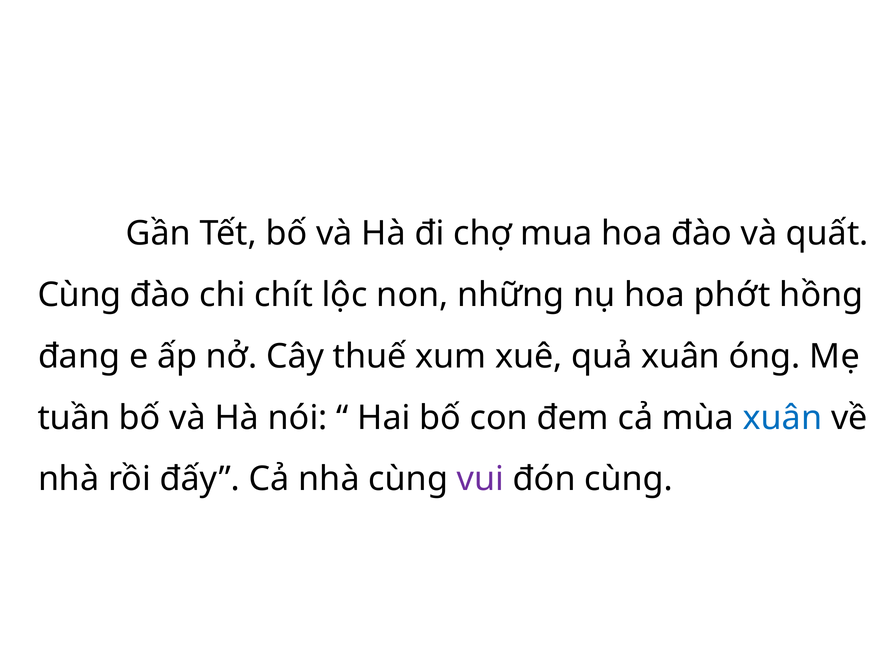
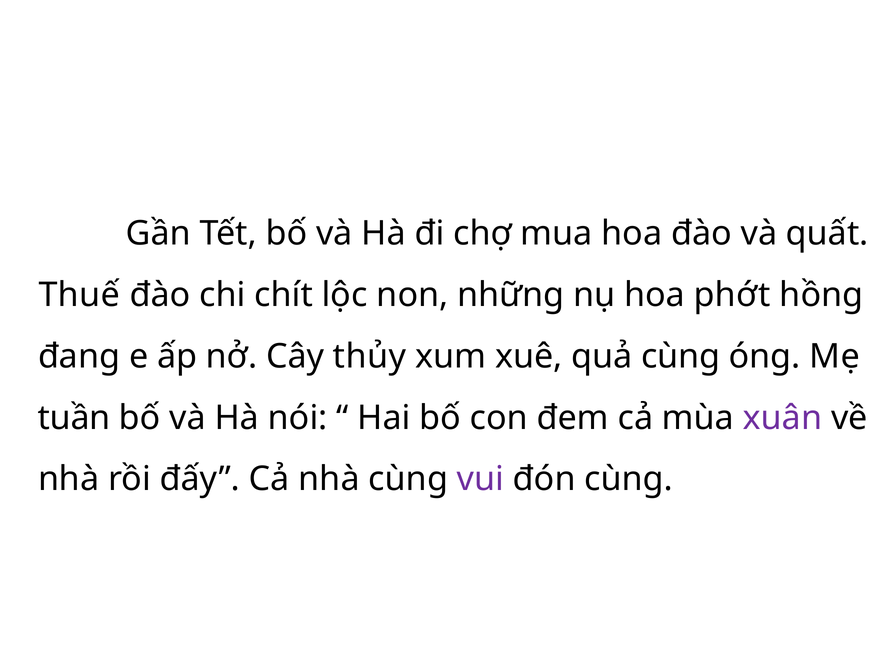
Cùng: Cùng -> Thuế (79, 295)
thuế: thuế -> thủy (369, 357)
quả xuân: xuân -> cùng (681, 357)
xuân colour: blue -> purple (783, 418)
